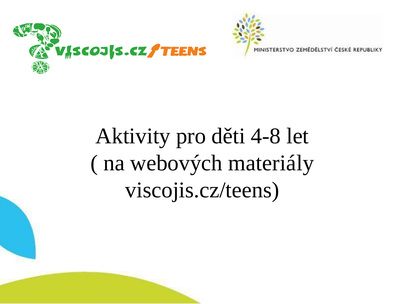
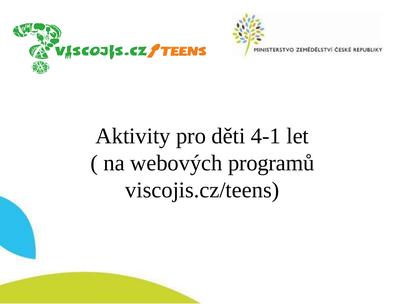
4-8: 4-8 -> 4-1 (266, 136)
materiály: materiály -> programů (271, 163)
